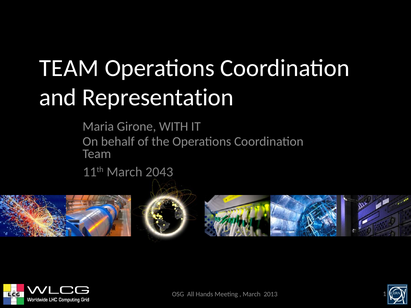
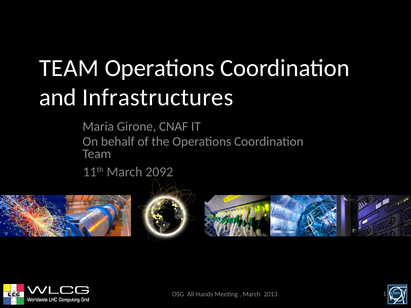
Representation: Representation -> Infrastructures (158, 97)
WITH: WITH -> CNAF (174, 127)
2043: 2043 -> 2092 (159, 172)
